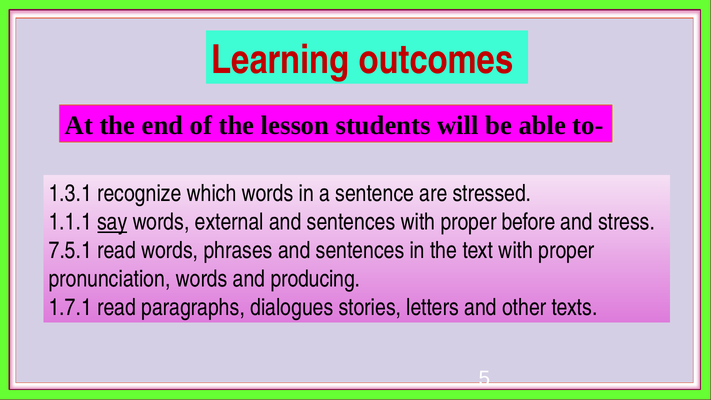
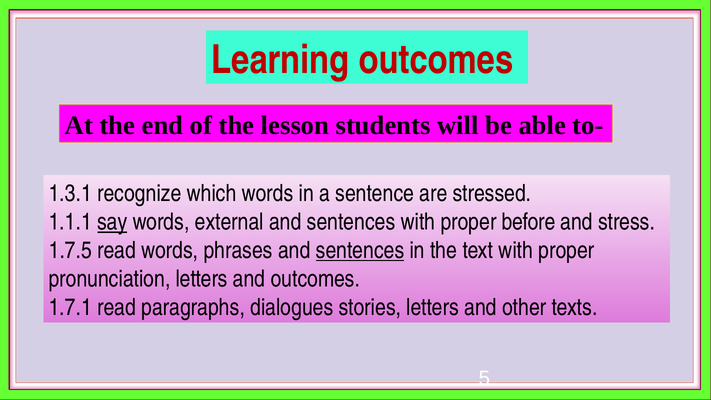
7.5.1: 7.5.1 -> 1.7.5 (70, 250)
sentences underline: none -> present (360, 250)
pronunciation words: words -> letters (202, 279)
and producing: producing -> outcomes (315, 279)
